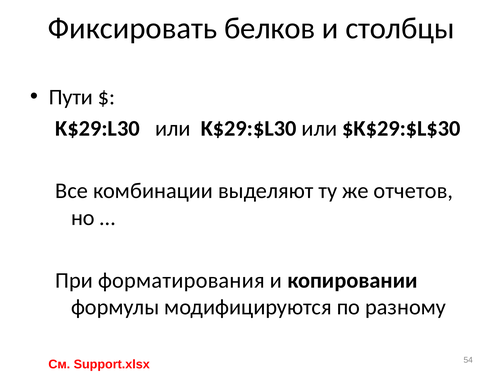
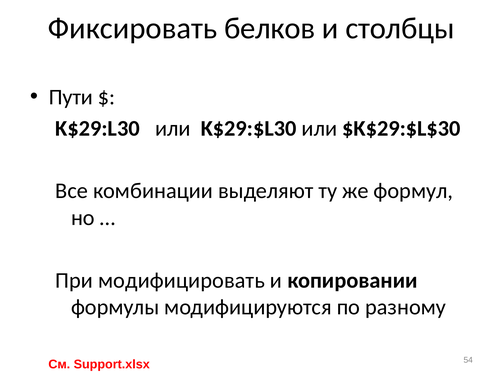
отчетов: отчетов -> формул (413, 191)
форматирования: форматирования -> модифицировать (181, 281)
